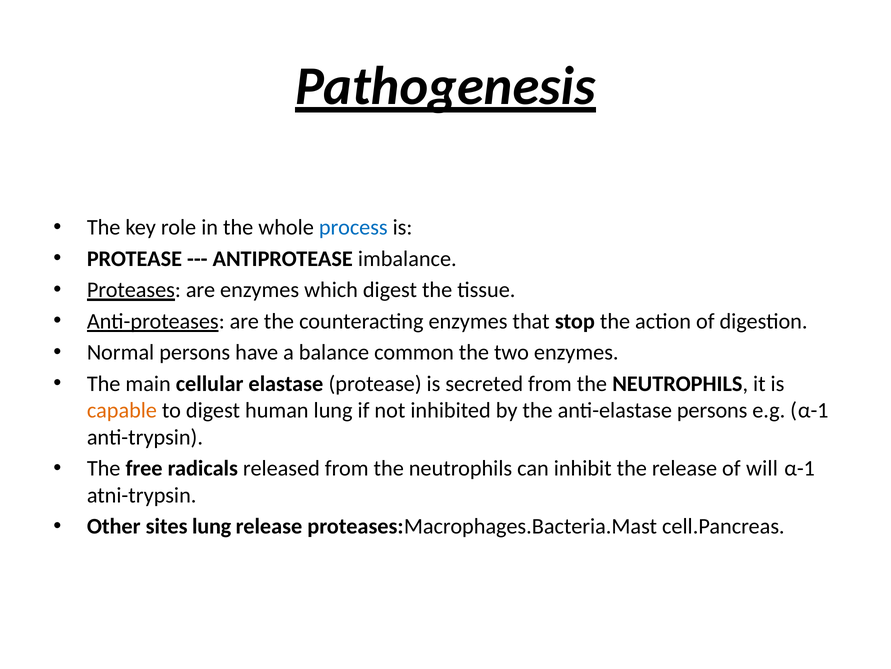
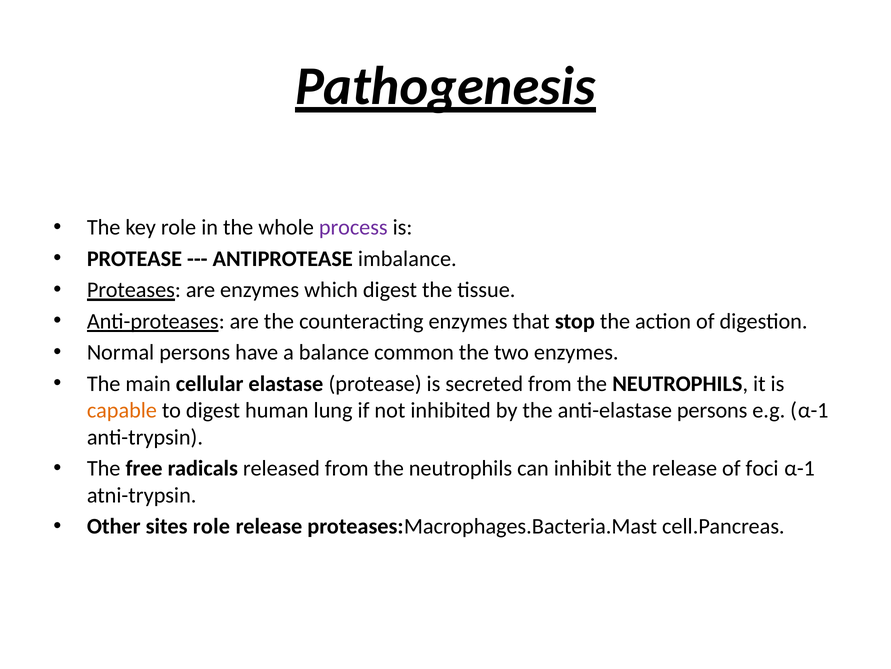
process colour: blue -> purple (353, 227)
will: will -> foci (762, 468)
sites lung: lung -> role (211, 526)
